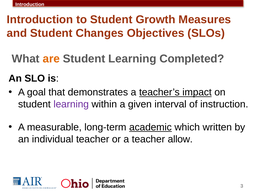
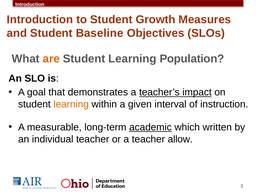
Changes: Changes -> Baseline (100, 33)
Completed: Completed -> Population (192, 59)
learning colour: purple -> orange (71, 104)
